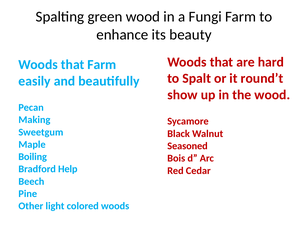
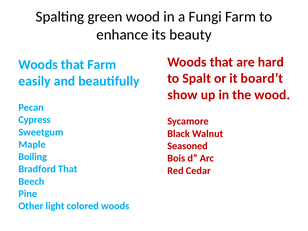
round’t: round’t -> board’t (262, 78)
Making: Making -> Cypress (34, 120)
Bradford Help: Help -> That (68, 169)
